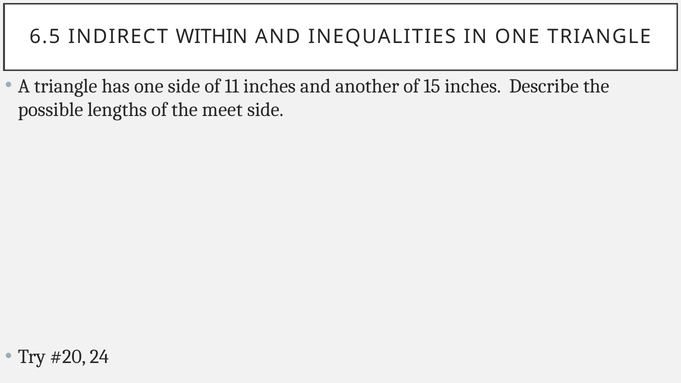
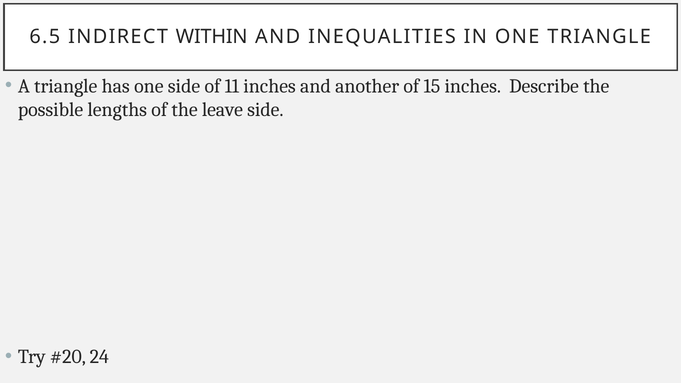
meet: meet -> leave (222, 110)
